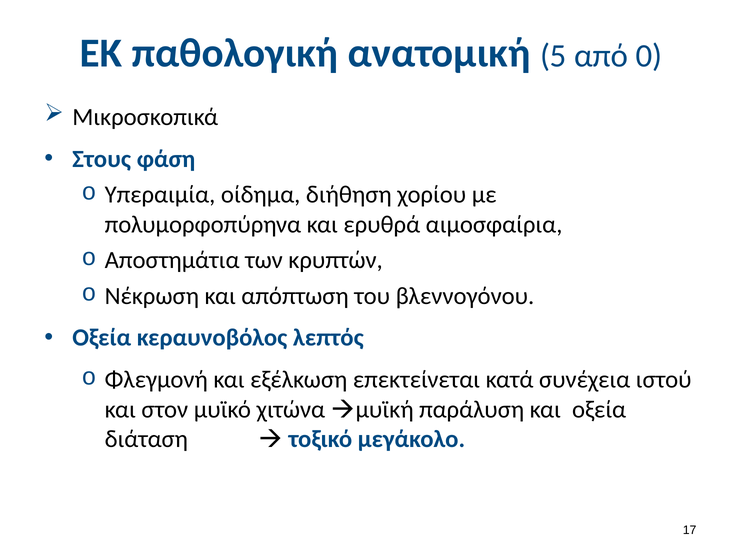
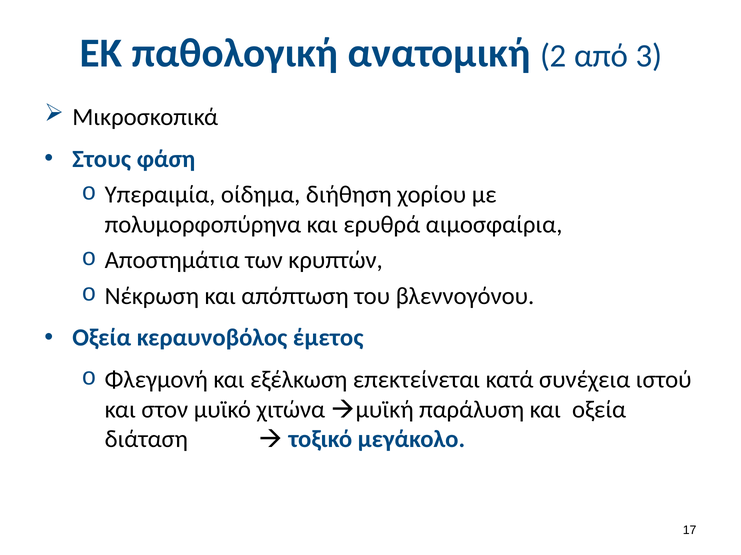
5: 5 -> 2 (553, 56)
0: 0 -> 3 (649, 56)
λεπτός: λεπτός -> έμετος (328, 338)
